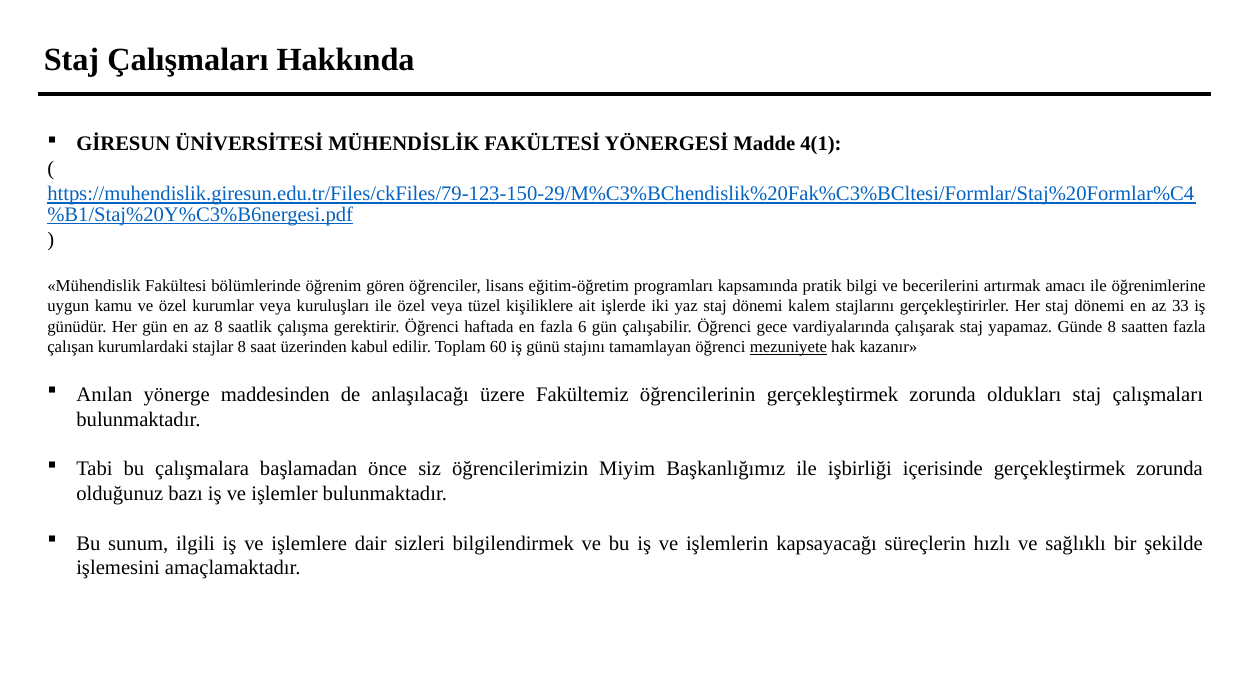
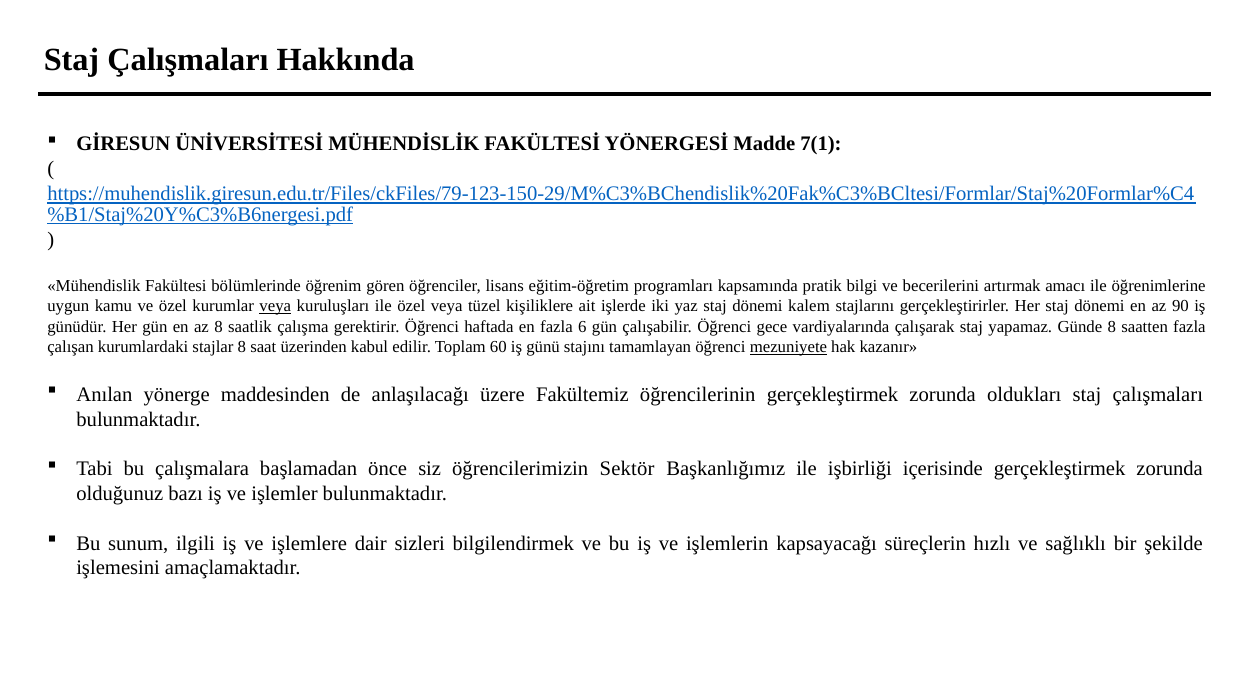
4(1: 4(1 -> 7(1 (821, 144)
veya underline: none -> present (275, 306)
33: 33 -> 90 (1180, 306)
Miyim: Miyim -> Sektör (627, 469)
